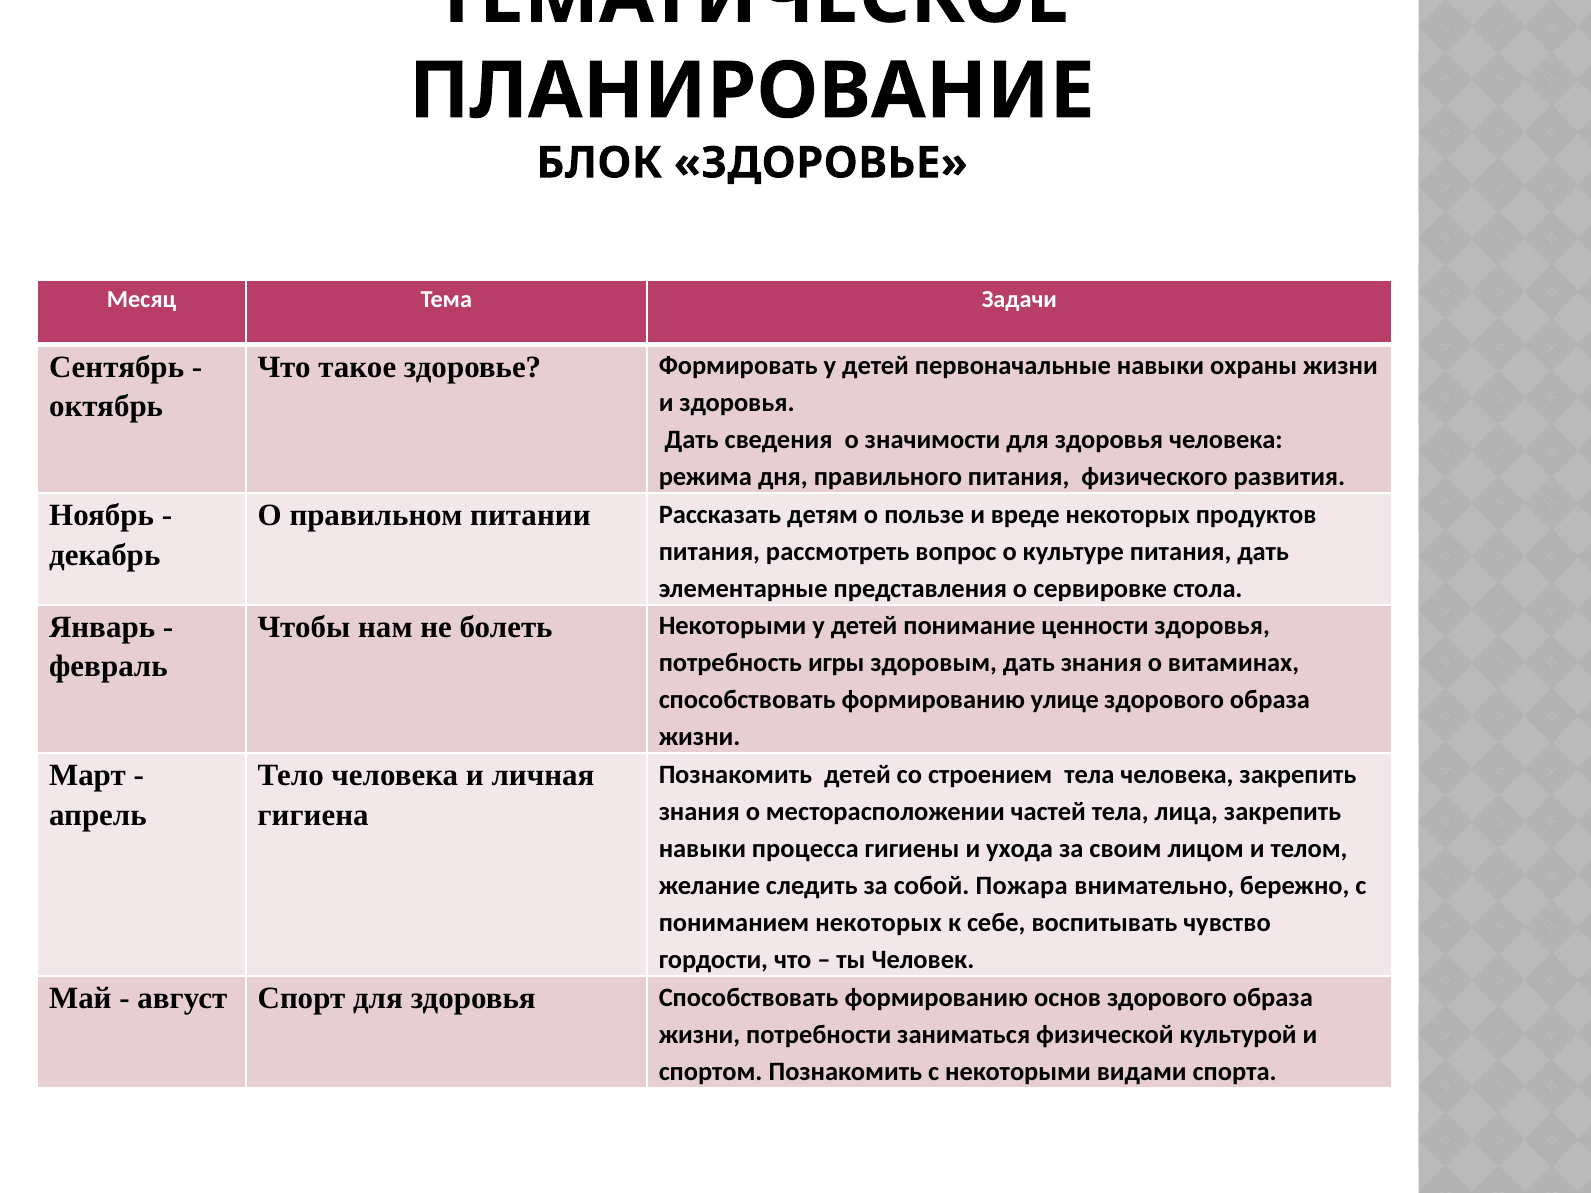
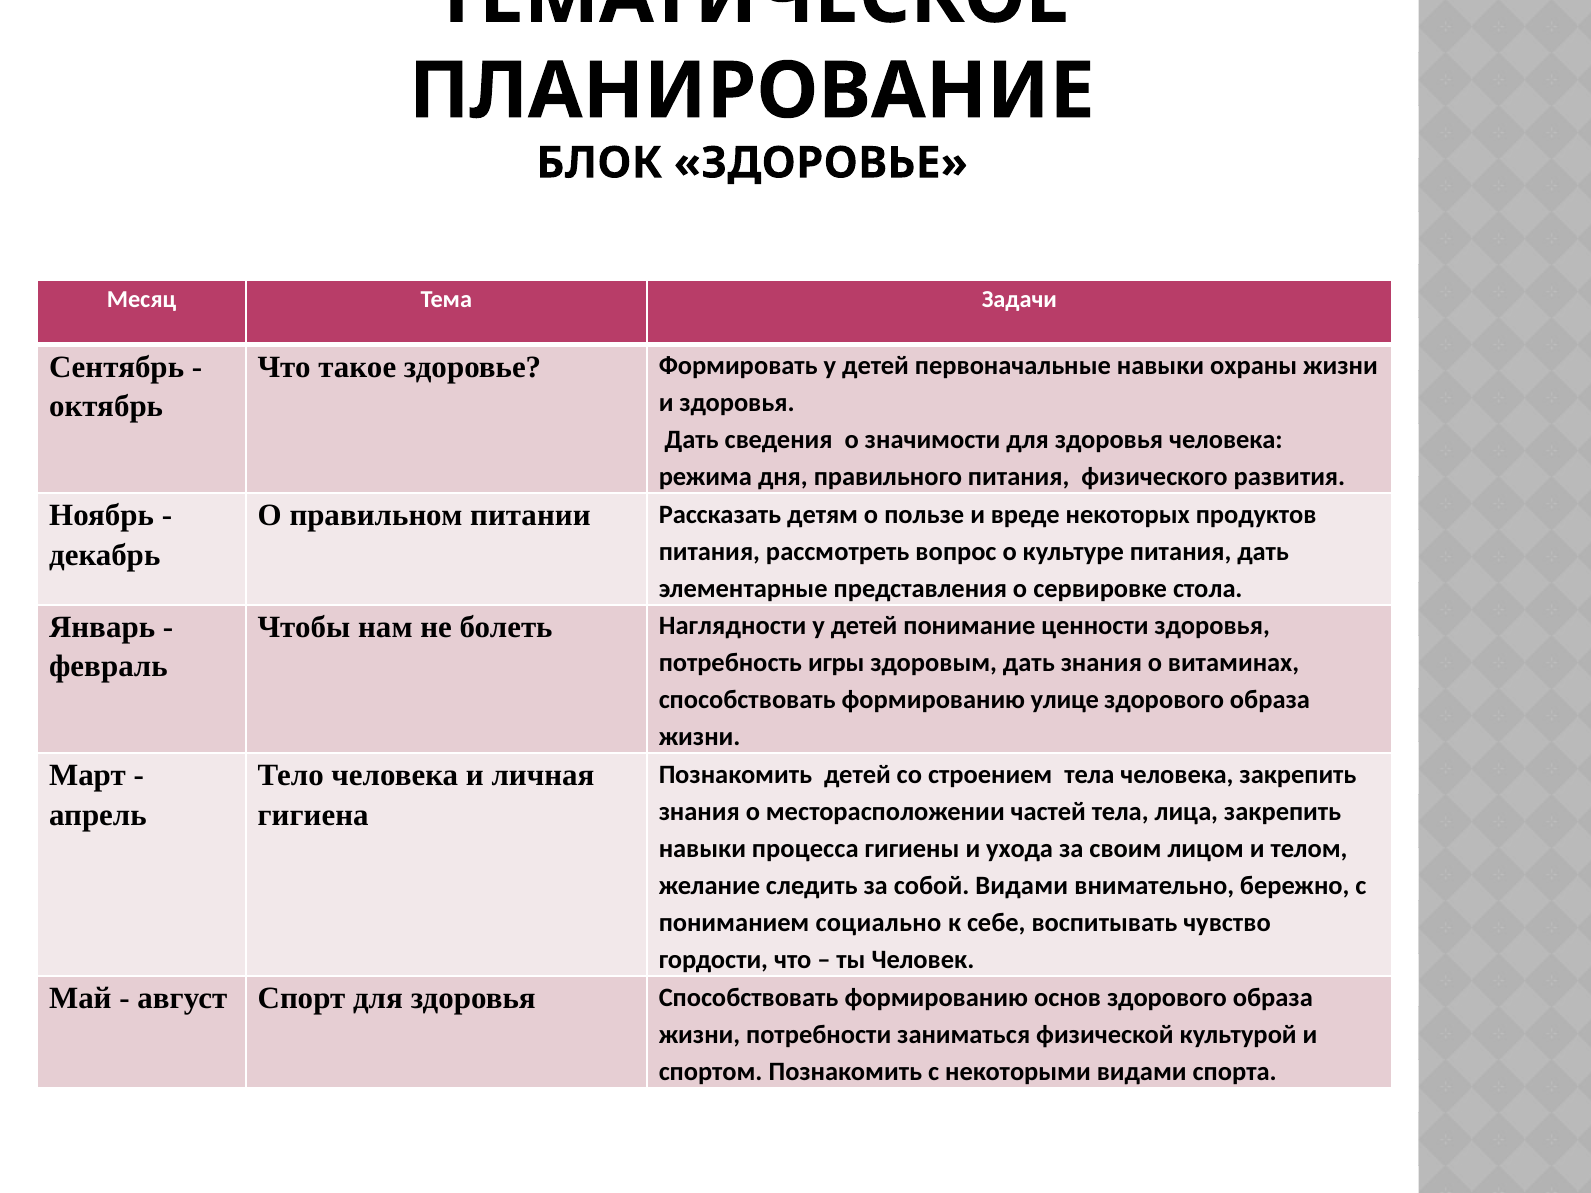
болеть Некоторыми: Некоторыми -> Наглядности (733, 626)
собой Пожара: Пожара -> Видами (1022, 886)
пониманием некоторых: некоторых -> социально (878, 923)
